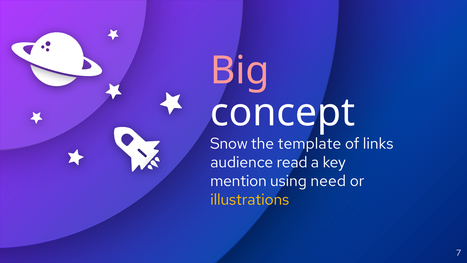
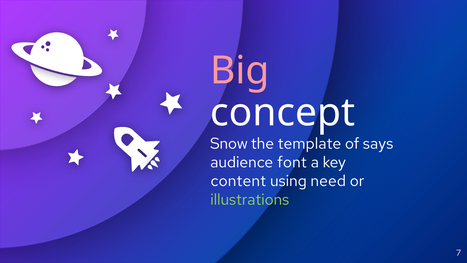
links: links -> says (378, 143)
read: read -> font (292, 162)
mention: mention -> content (238, 181)
illustrations colour: yellow -> light green (250, 199)
